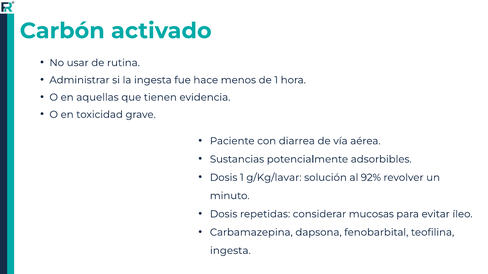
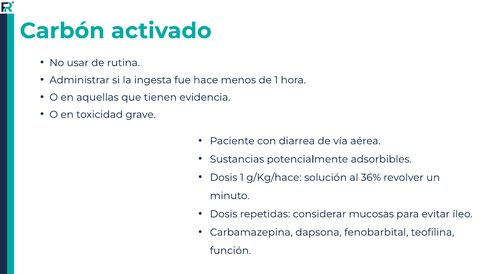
g/Kg/lavar: g/Kg/lavar -> g/Kg/hace (274, 178)
92%: 92% -> 36% (371, 178)
ingesta: ingesta -> función (230, 251)
